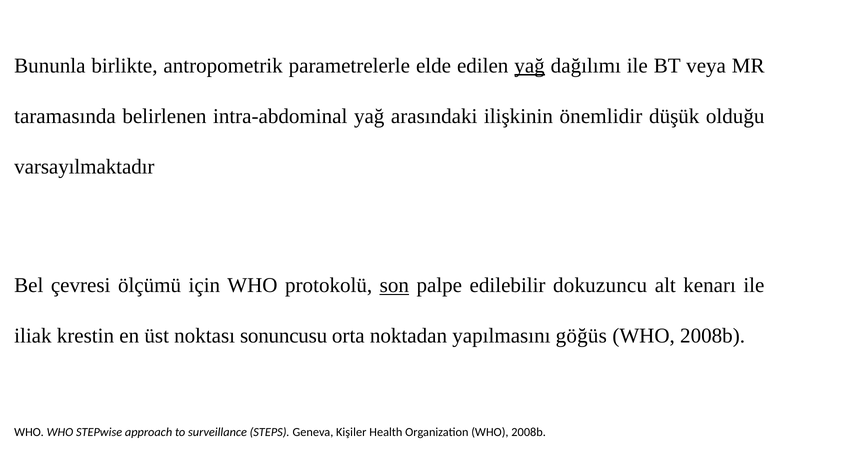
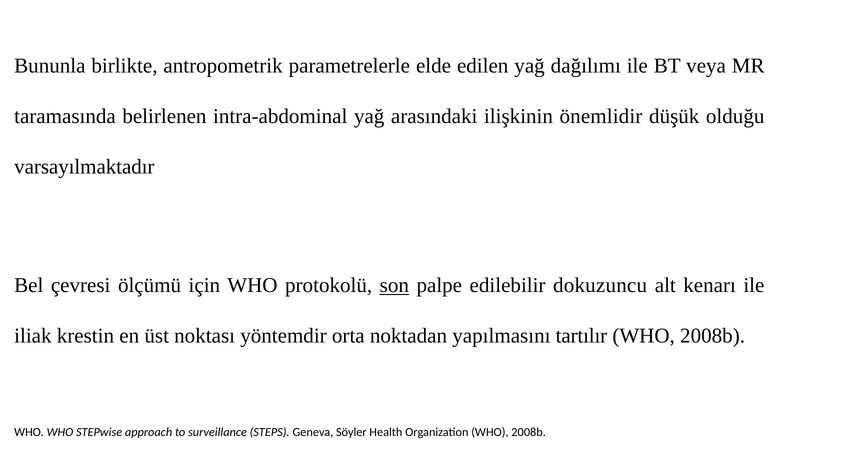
yağ underline: present -> none (530, 66)
sonuncusu: sonuncusu -> yöntemdir (283, 336)
göğüs: göğüs -> tartılır (581, 336)
Kişiler: Kişiler -> Söyler (351, 432)
